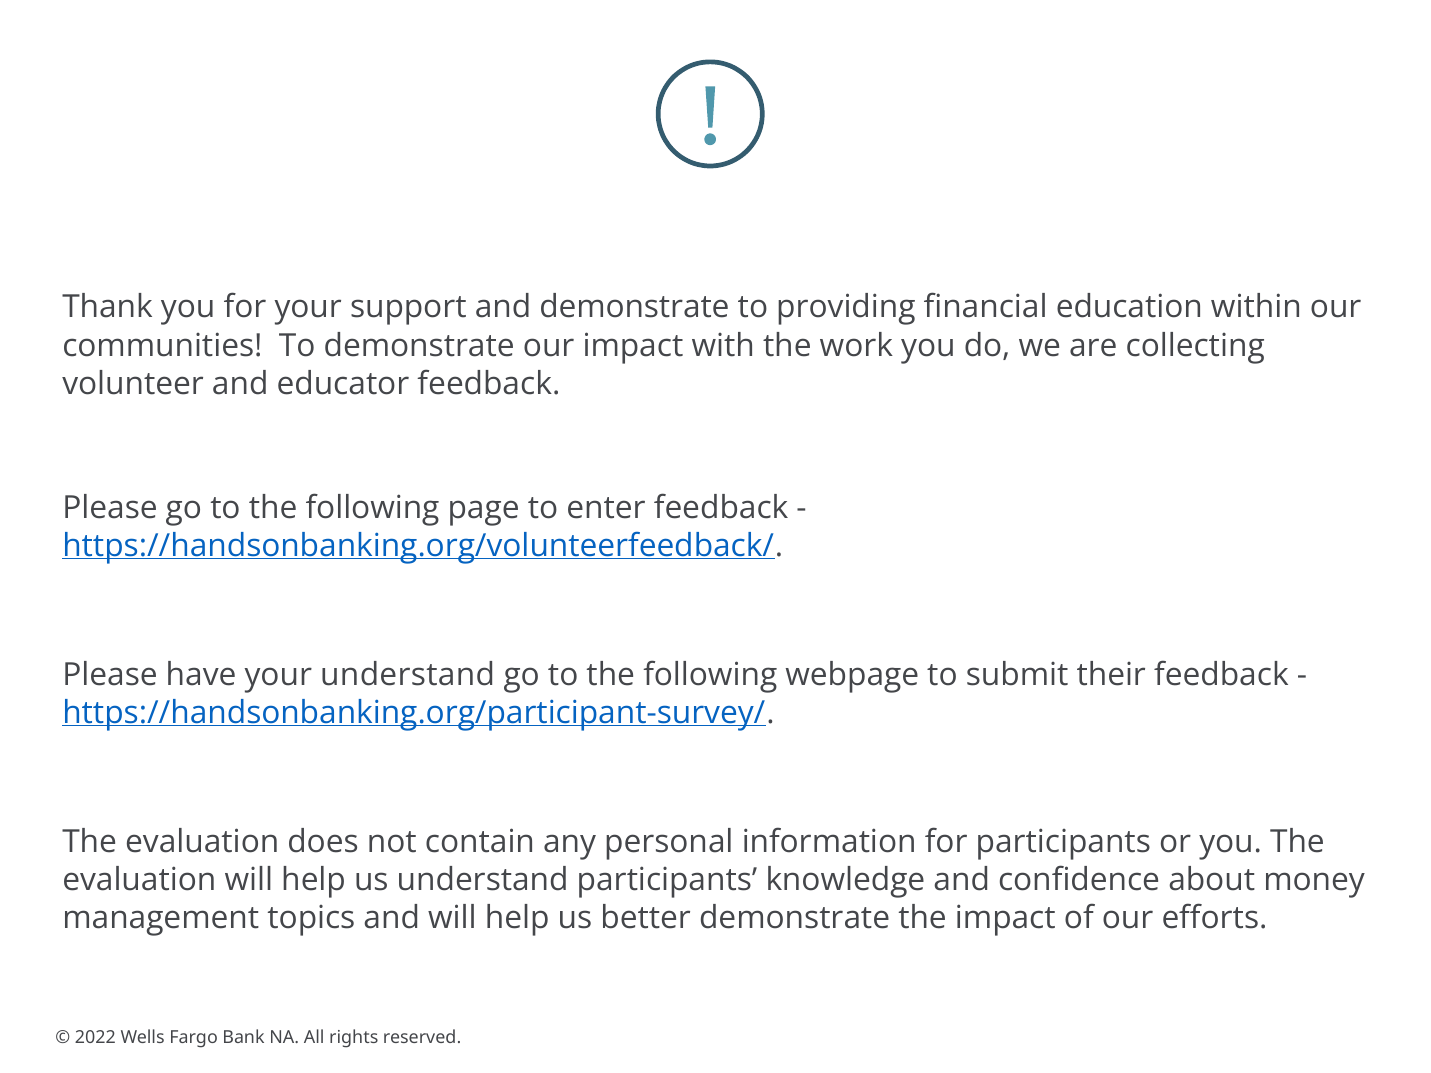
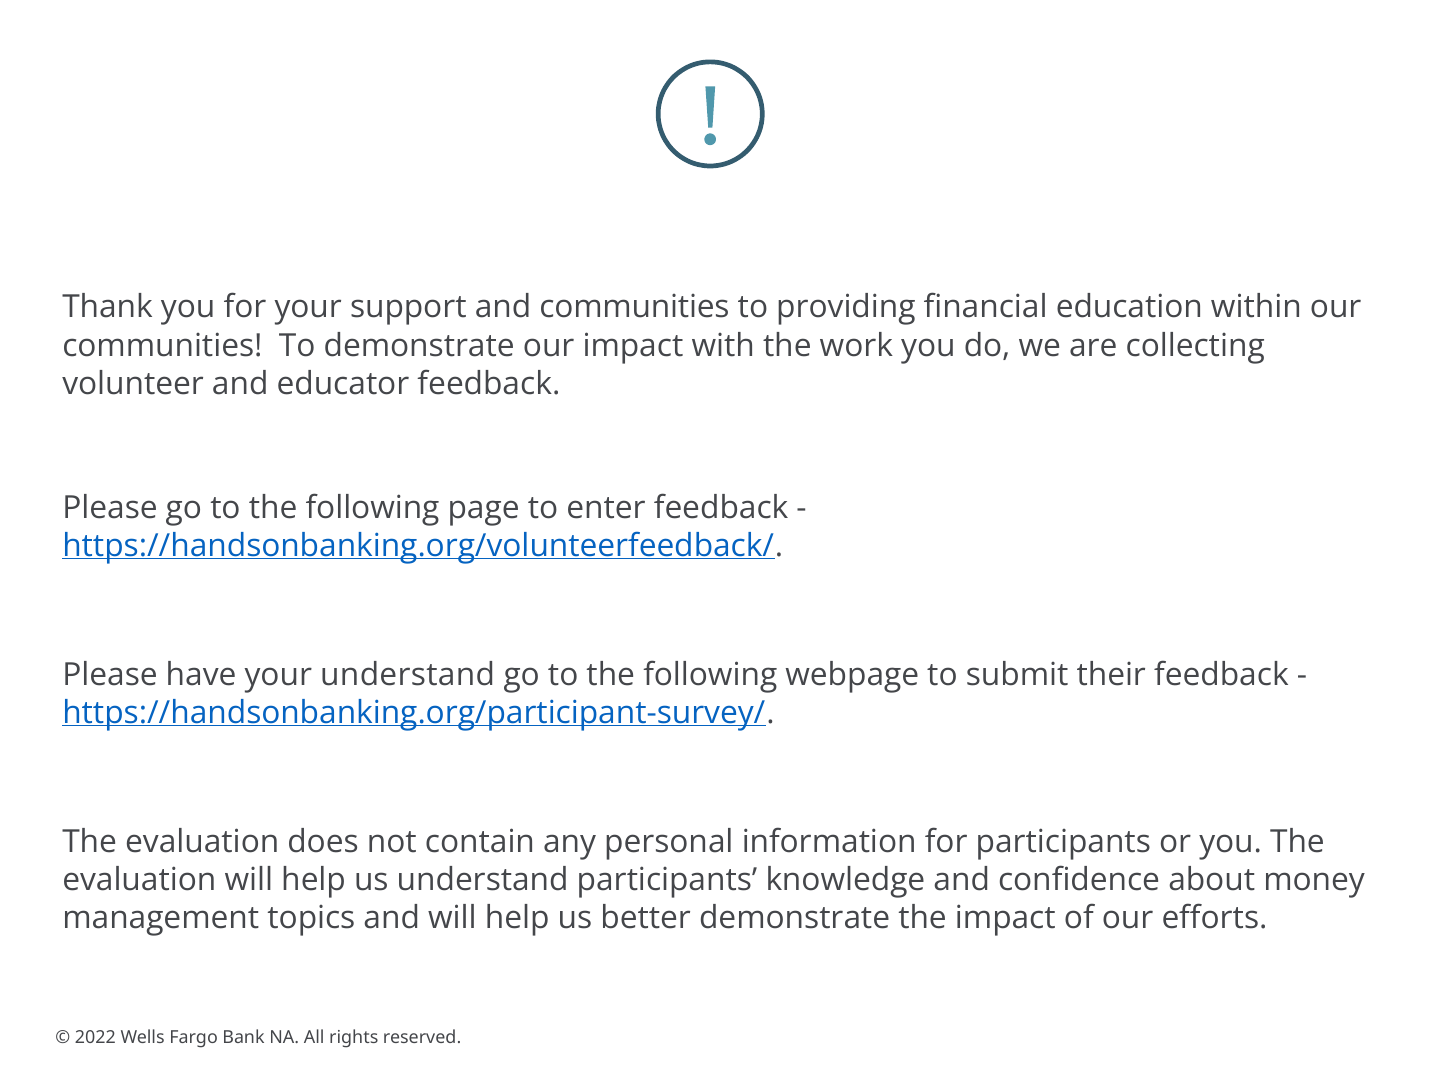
and demonstrate: demonstrate -> communities (635, 307)
